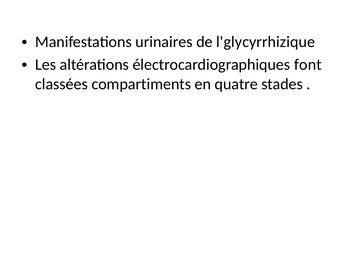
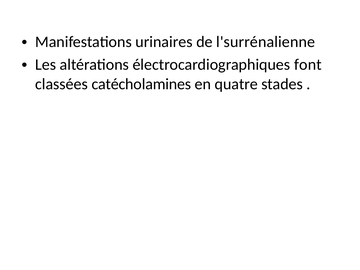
l'glycyrrhizique: l'glycyrrhizique -> l'surrénalienne (266, 42)
compartiments: compartiments -> catécholamines (141, 84)
